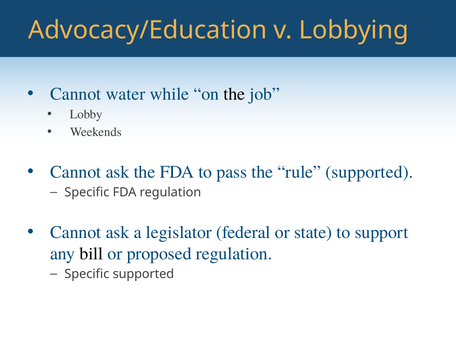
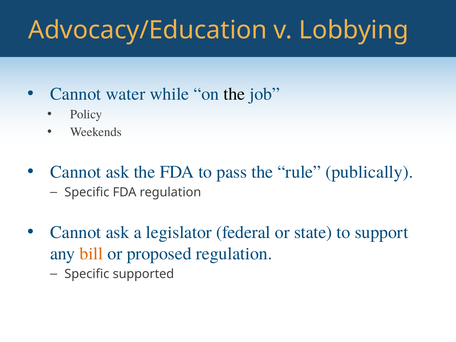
Lobby: Lobby -> Policy (86, 114)
rule supported: supported -> publically (369, 172)
bill colour: black -> orange (91, 254)
